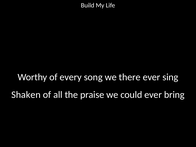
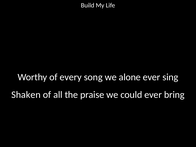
there: there -> alone (130, 77)
